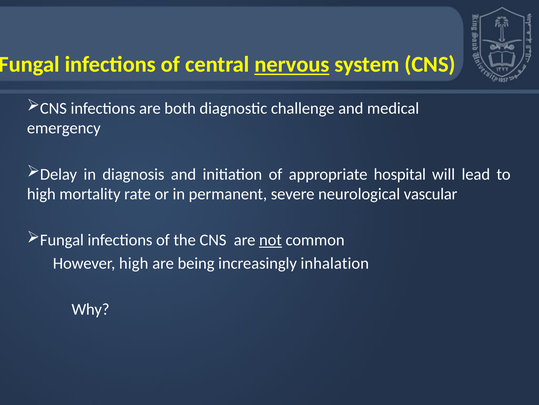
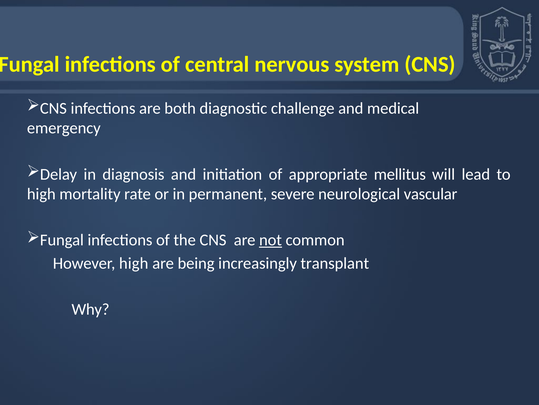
nervous underline: present -> none (292, 64)
hospital: hospital -> mellitus (400, 174)
inhalation: inhalation -> transplant (335, 263)
